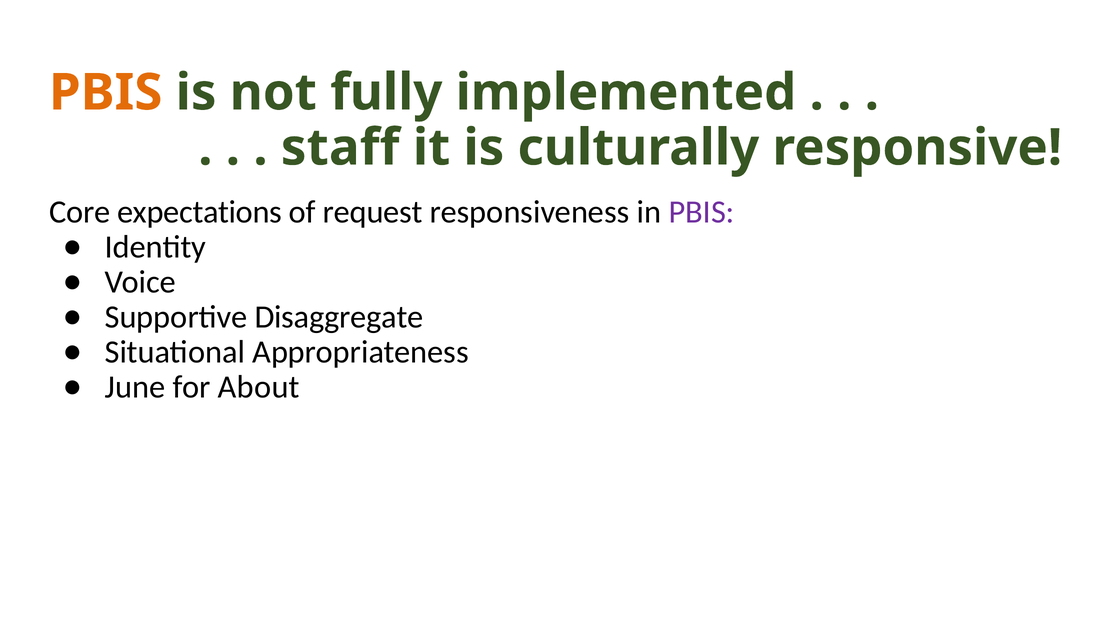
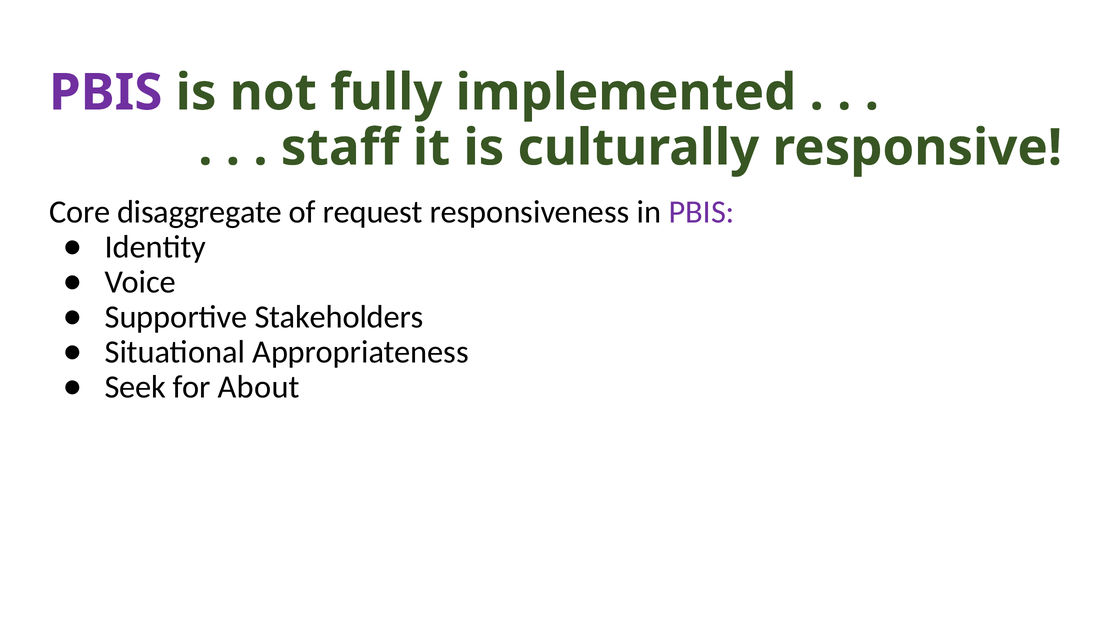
PBIS colour: orange -> purple (106, 93)
expectations: expectations -> disaggregate (200, 212)
Disaggregate: Disaggregate -> Stakeholders (339, 317)
June: June -> Seek (135, 387)
